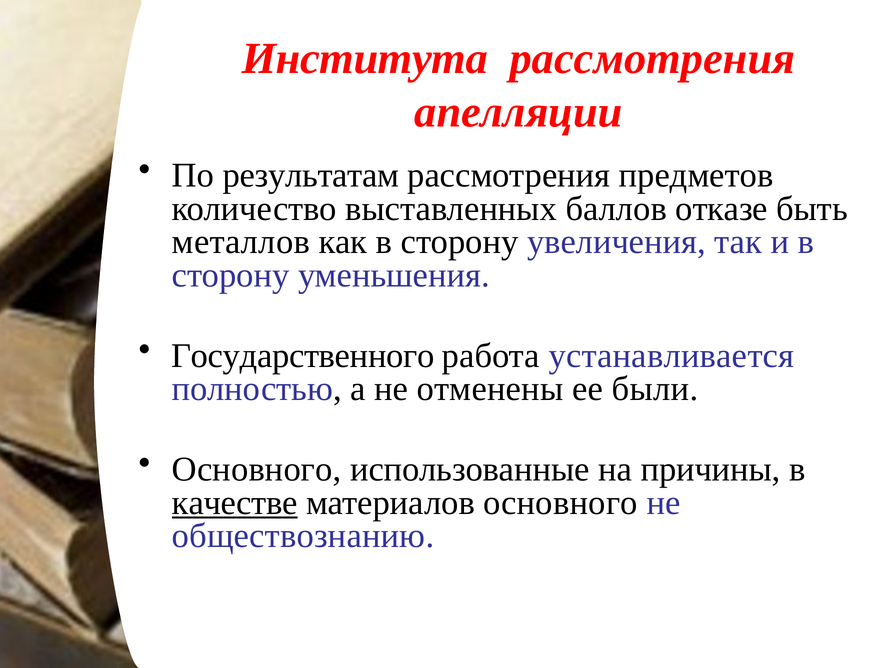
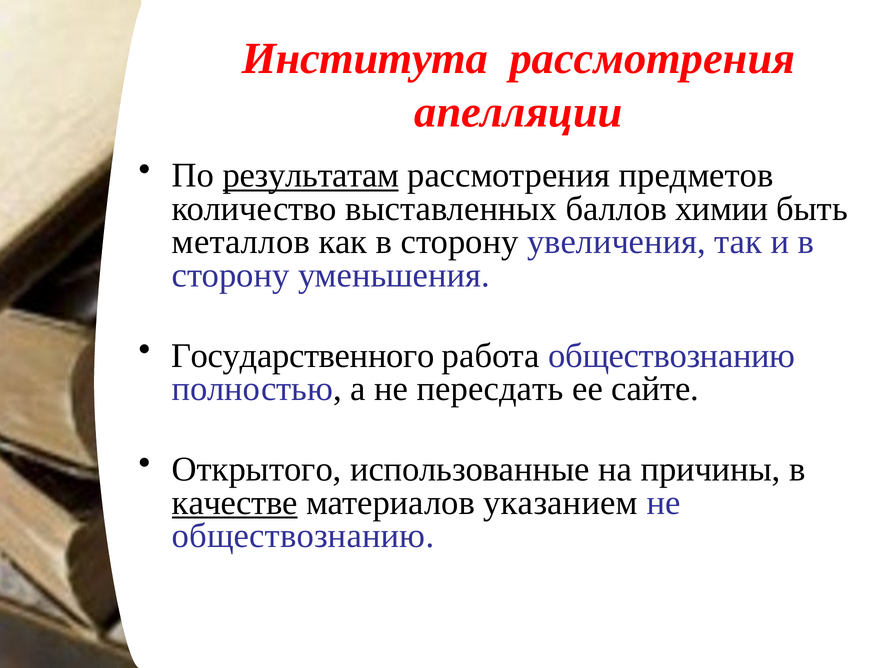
результатам underline: none -> present (311, 175)
отказе: отказе -> химии (722, 209)
работа устанавливается: устанавливается -> обществознанию (672, 355)
отменены: отменены -> пересдать (490, 389)
были: были -> сайте (655, 389)
Основного: Основного -> Открытого (257, 469)
материалов основного: основного -> указанием (561, 502)
